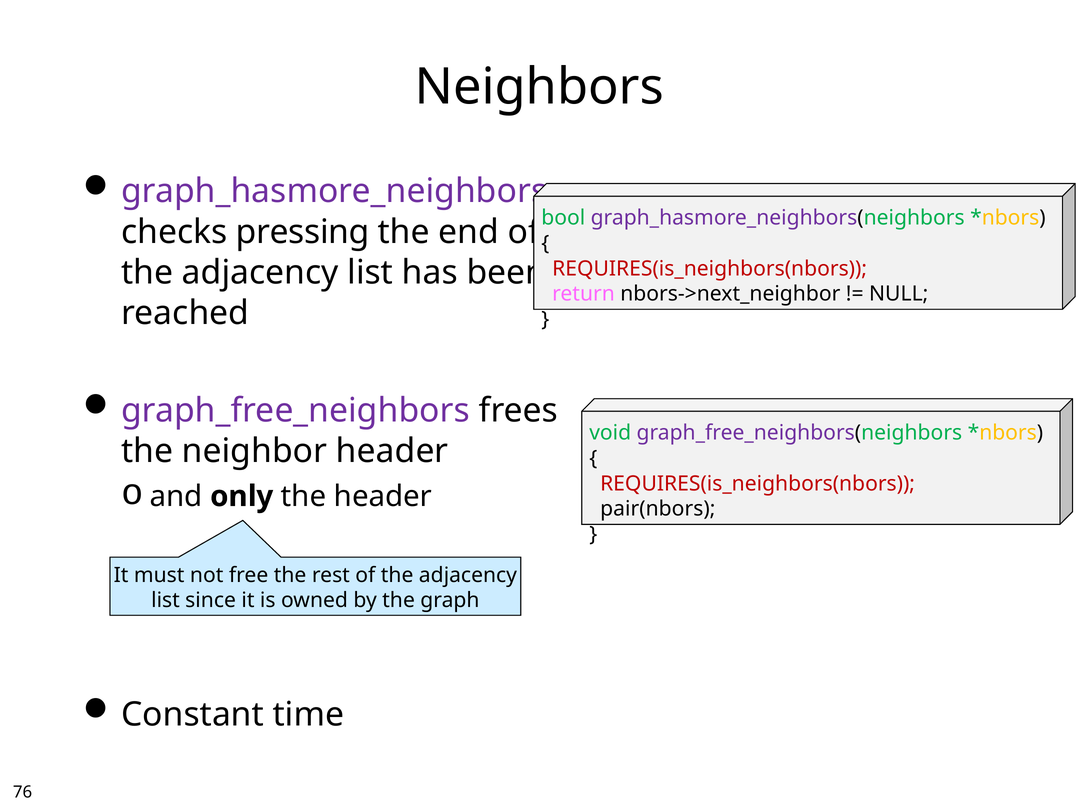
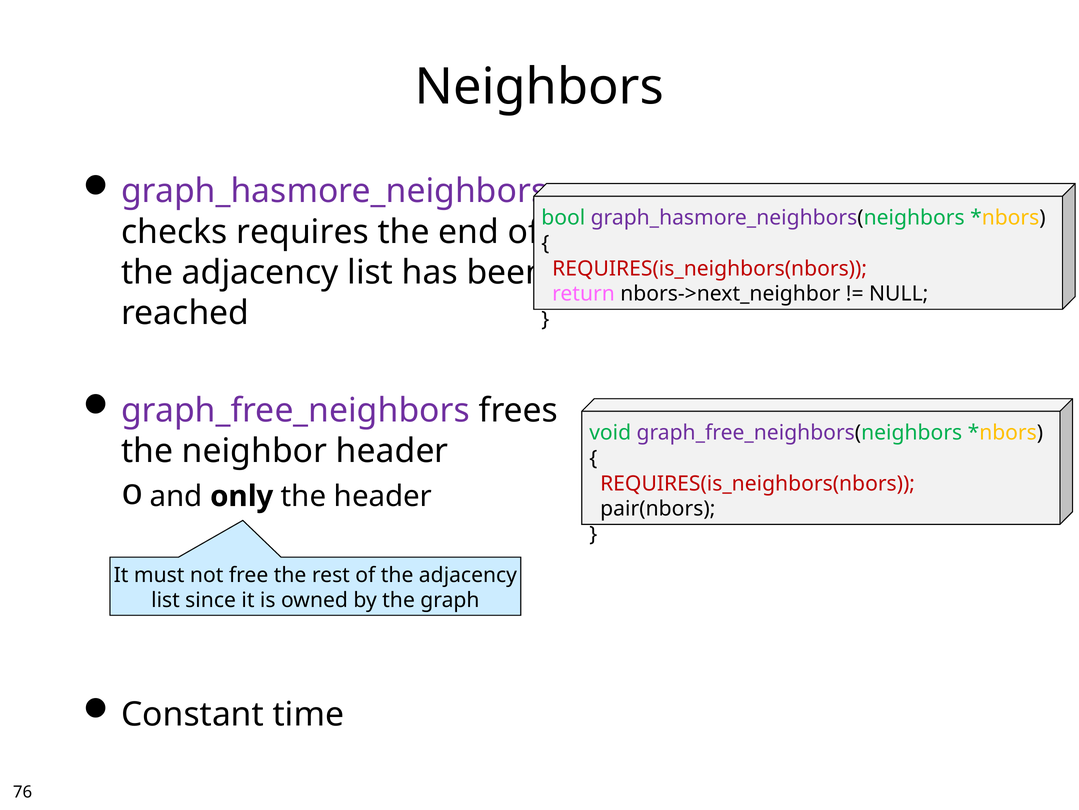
pressing: pressing -> requires (303, 232)
